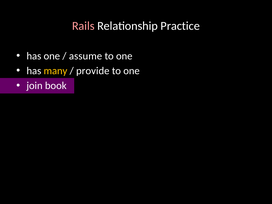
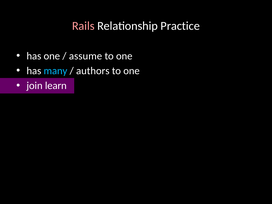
many colour: yellow -> light blue (55, 71)
provide: provide -> authors (93, 71)
book: book -> learn (56, 86)
